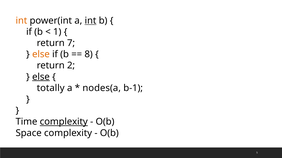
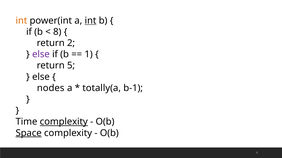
1: 1 -> 8 (57, 32)
7: 7 -> 2 (71, 43)
else colour: orange -> purple (41, 54)
8: 8 -> 1 (89, 54)
return 2: 2 -> 5 (71, 66)
else underline: present -> none (41, 77)
totally: totally -> nodes (51, 88)
nodes(a: nodes(a -> totally(a (102, 88)
Space underline: none -> present (29, 133)
